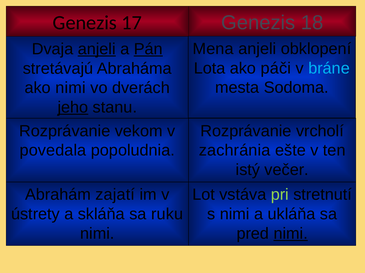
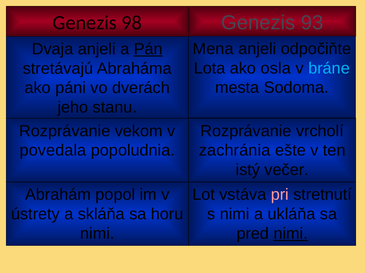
17: 17 -> 98 (132, 23)
18: 18 -> 93 (312, 23)
obklopení: obklopení -> odpočiňte (316, 49)
anjeli underline: present -> none (97, 49)
páči: páči -> osla (276, 68)
ako nimi: nimi -> páni (71, 88)
jeho underline: present -> none (73, 108)
zajatí: zajatí -> popol (115, 195)
pri colour: light green -> pink (280, 195)
ruku: ruku -> horu (167, 215)
